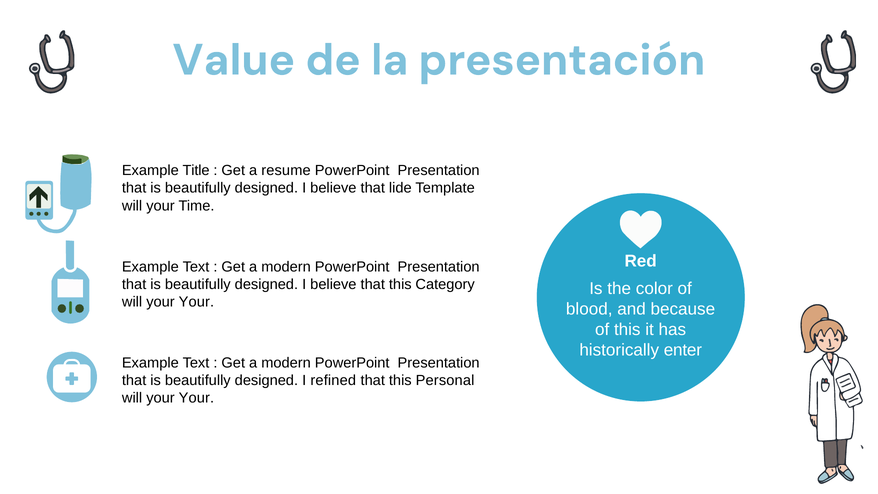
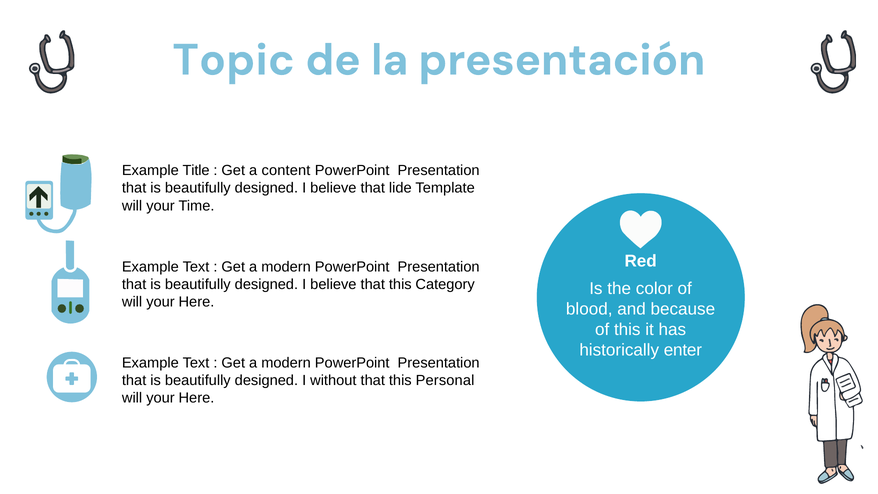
Value: Value -> Topic (234, 60)
resume: resume -> content (286, 171)
Your: Your -> Here (196, 302)
refined: refined -> without (333, 381)
Your: Your -> Here (196, 398)
